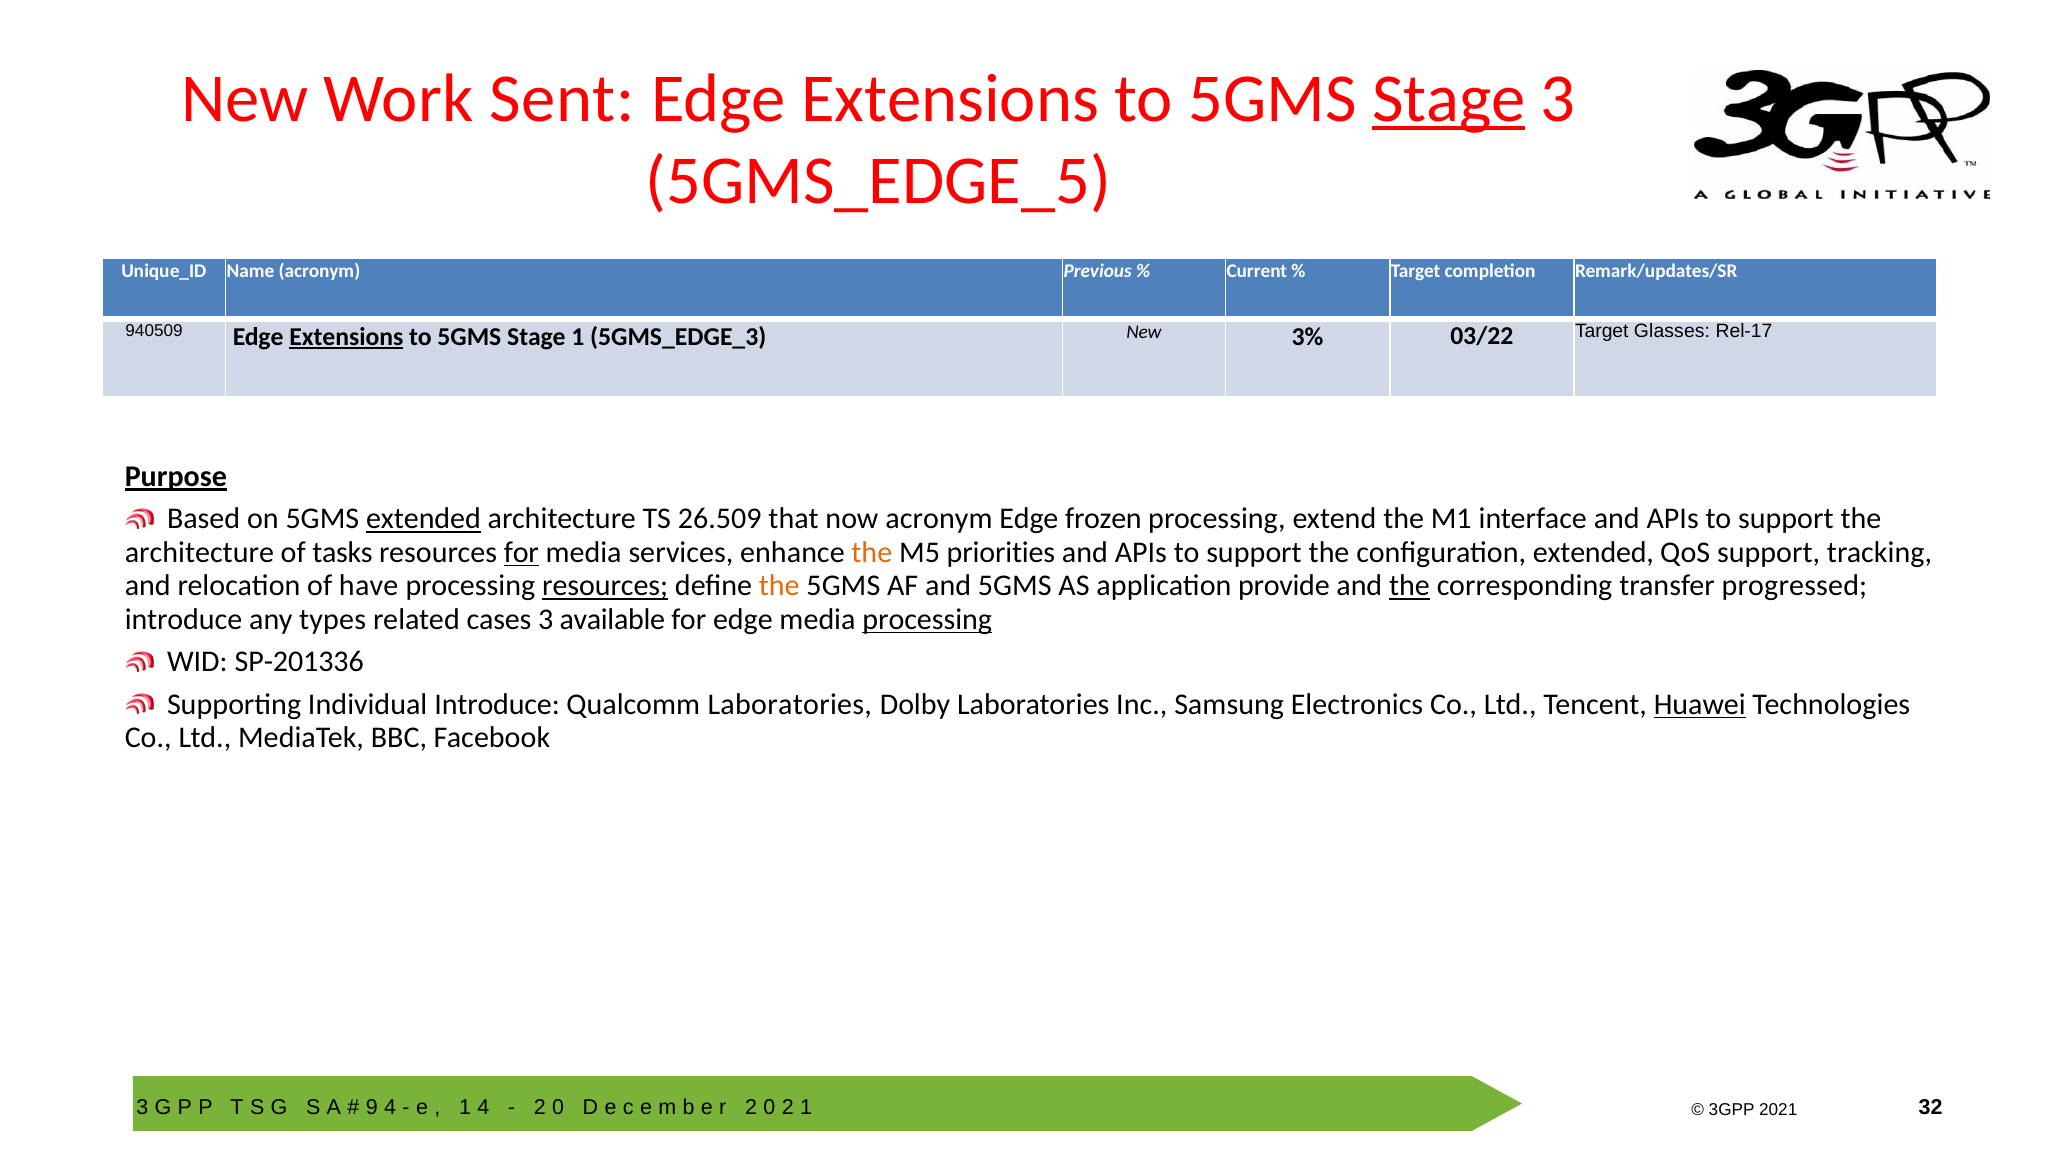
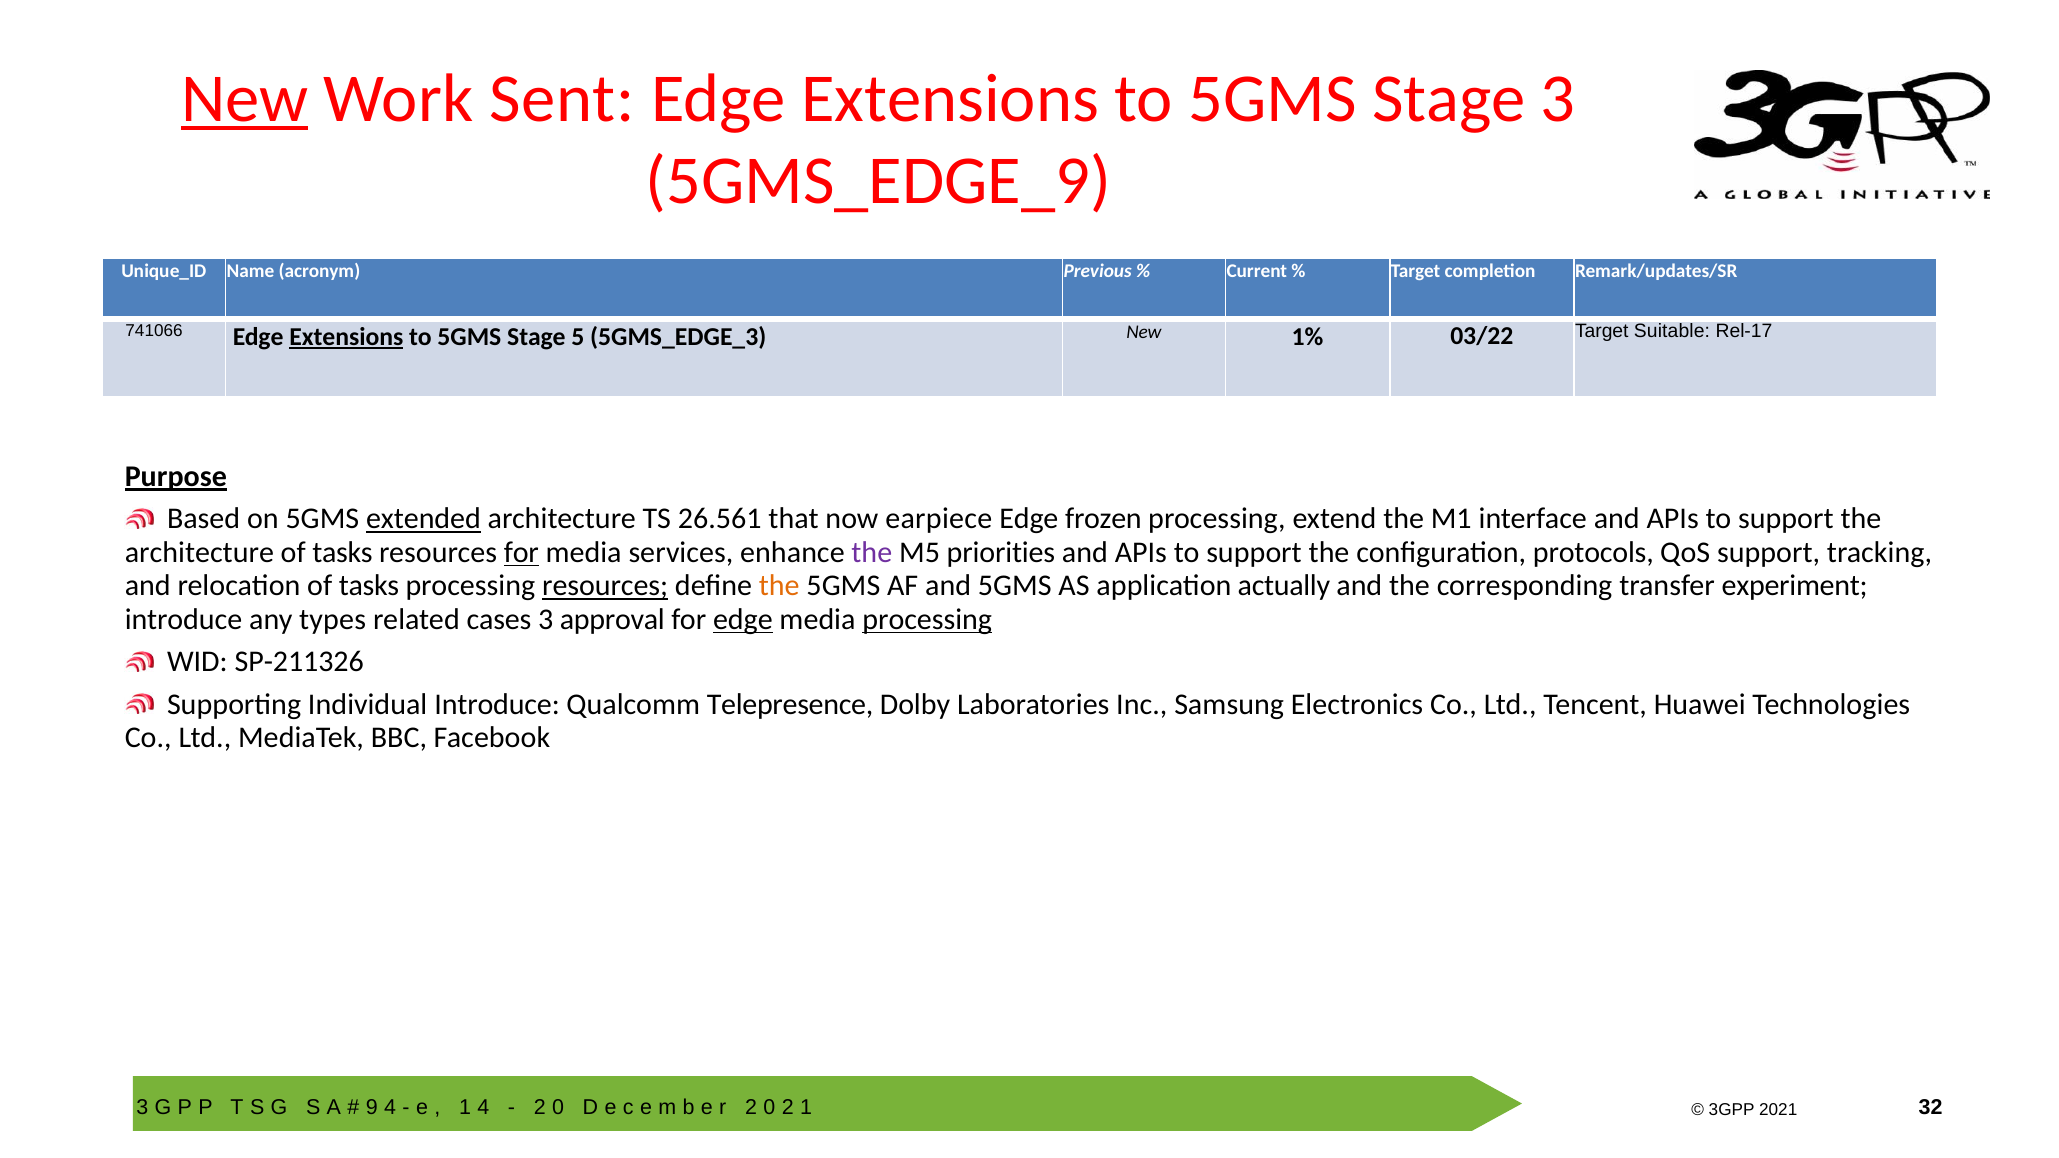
New underline: none -> present (245, 99)
Stage underline: present -> none (1449, 99)
5GMS_EDGE_5: 5GMS_EDGE_5 -> 5GMS_EDGE_9 (878, 181)
940509: 940509 -> 741066 (154, 331)
Stage 1: 1 -> 5 (578, 337)
3%: 3% -> 1% (1308, 337)
Glasses: Glasses -> Suitable (1672, 332)
26.509: 26.509 -> 26.561 (720, 519)
now acronym: acronym -> earpiece (939, 519)
the colour: orange -> purple (872, 553)
configuration extended: extended -> protocols (1593, 553)
relocation of have: have -> tasks (369, 586)
provide: provide -> actually (1284, 586)
the underline: present -> none (1409, 586)
progressed: progressed -> experiment (1795, 586)
available: available -> approval (612, 620)
edge underline: none -> present (743, 620)
SP-201336: SP-201336 -> SP-211326 (299, 662)
Qualcomm Laboratories: Laboratories -> Telepresence (790, 705)
Huawei underline: present -> none (1700, 705)
